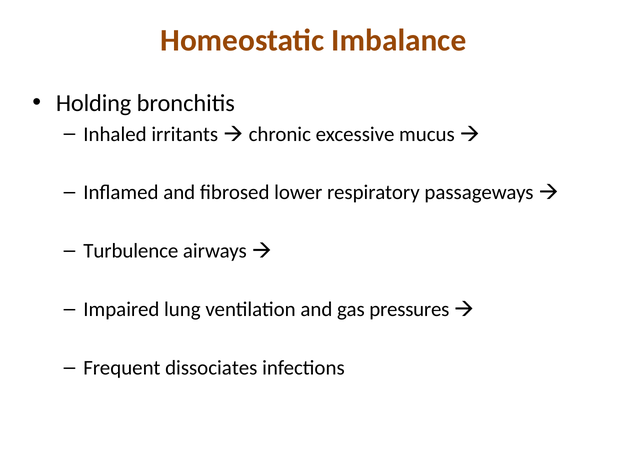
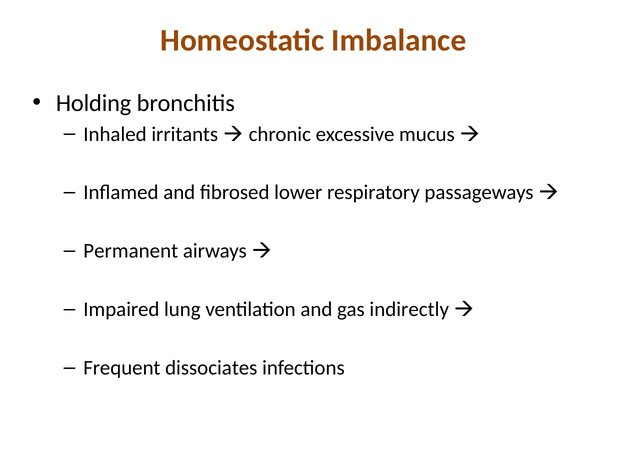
Turbulence: Turbulence -> Permanent (131, 251)
pressures: pressures -> indirectly (409, 310)
